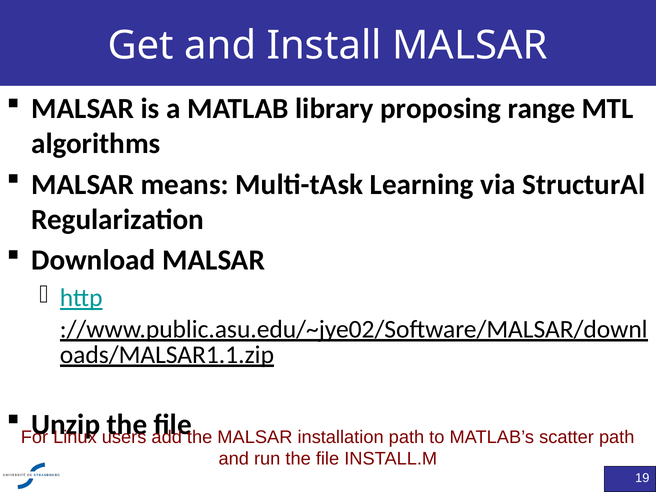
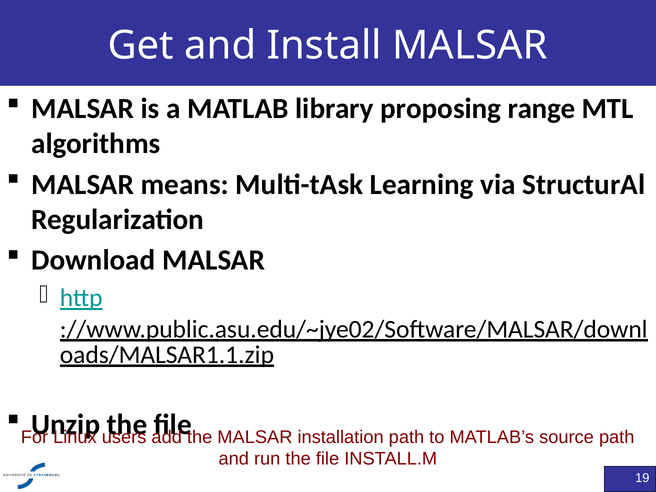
scatter: scatter -> source (567, 437)
